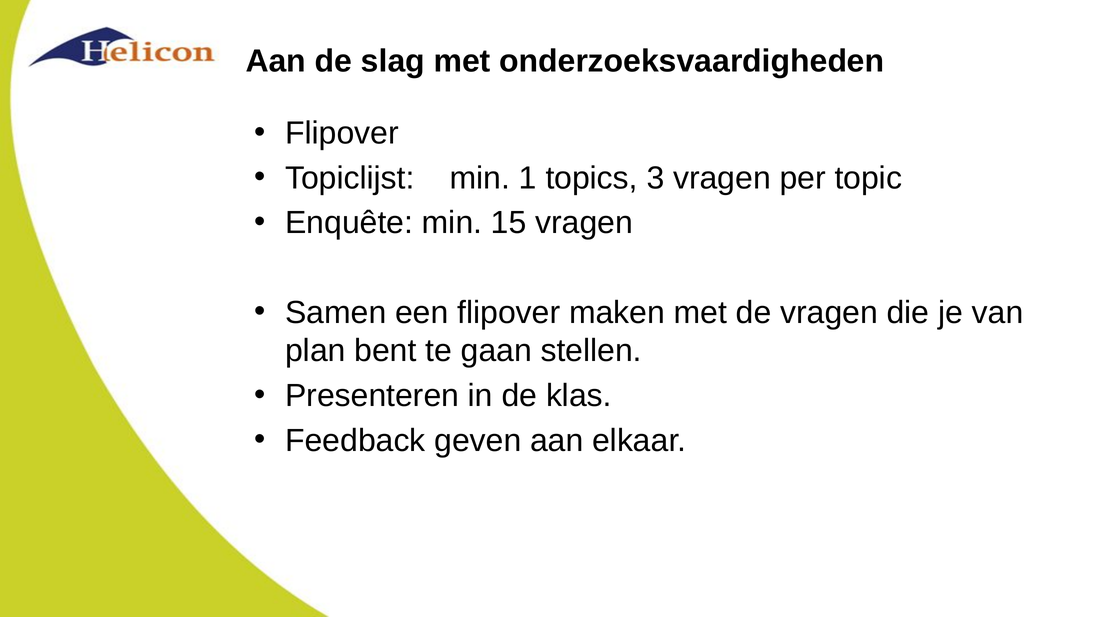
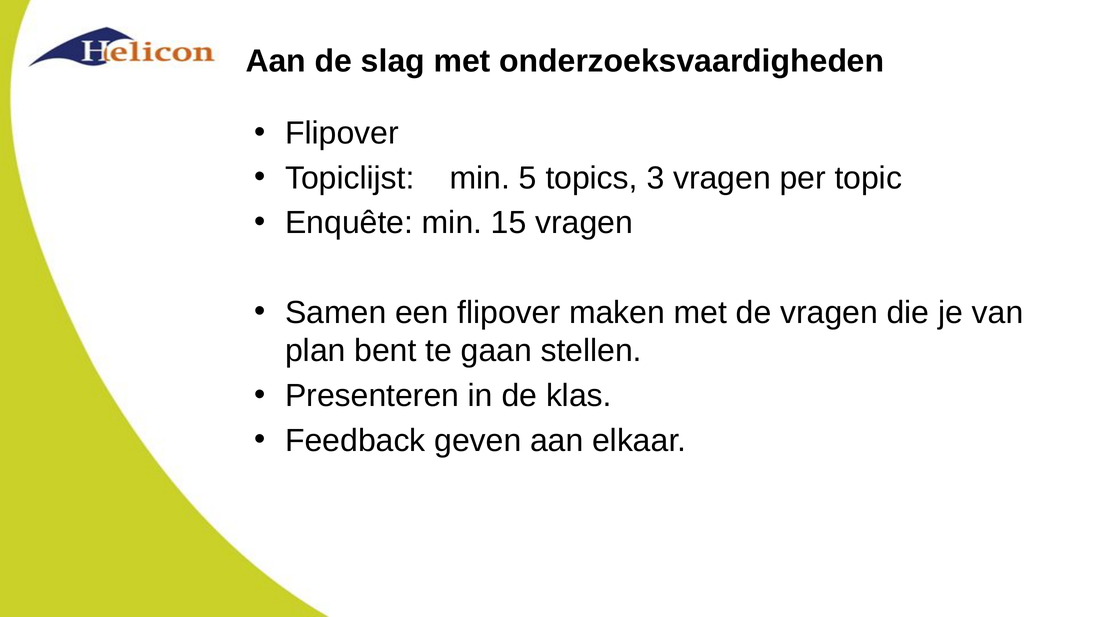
1: 1 -> 5 (528, 178)
